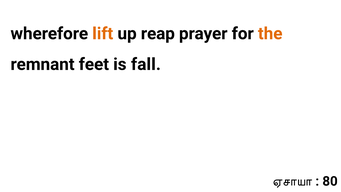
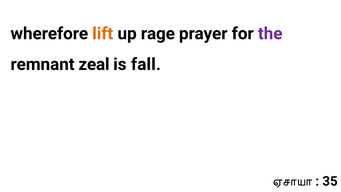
reap: reap -> rage (158, 34)
the colour: orange -> purple (270, 34)
feet: feet -> zeal (94, 64)
80: 80 -> 35 (330, 181)
